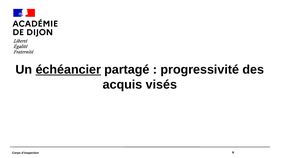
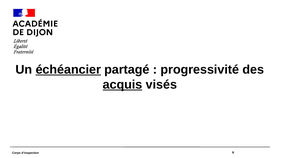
acquis underline: none -> present (123, 85)
